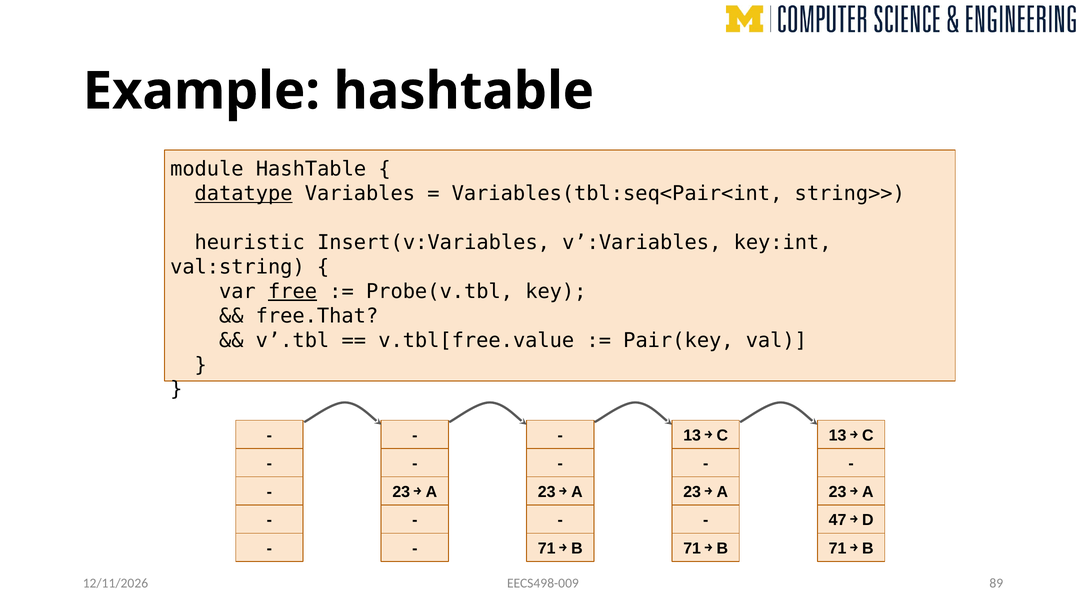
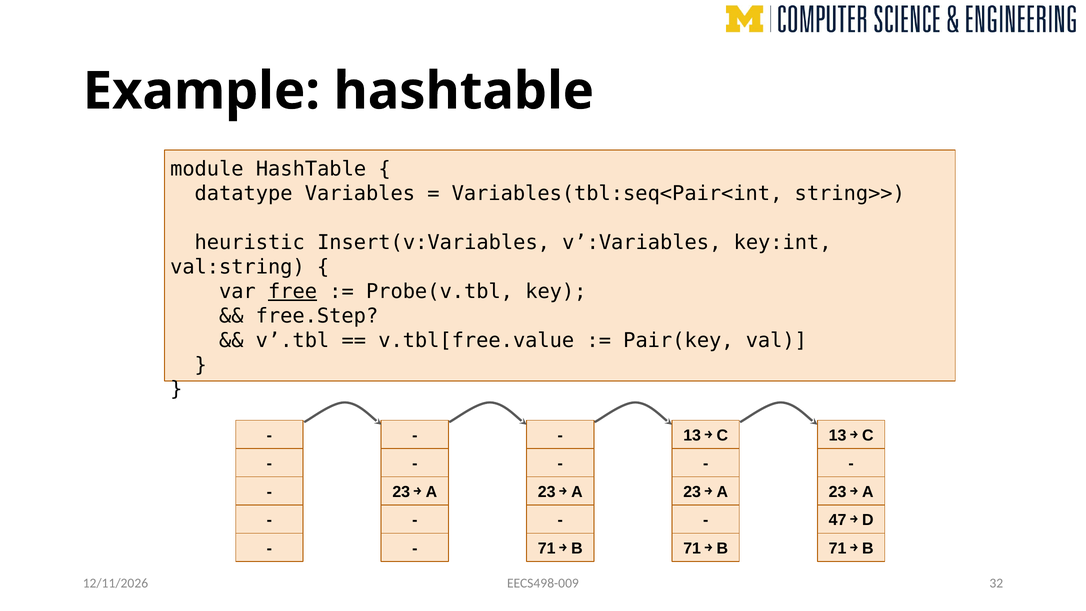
datatype underline: present -> none (244, 194)
free.That: free.That -> free.Step (317, 316)
89: 89 -> 32 (996, 583)
